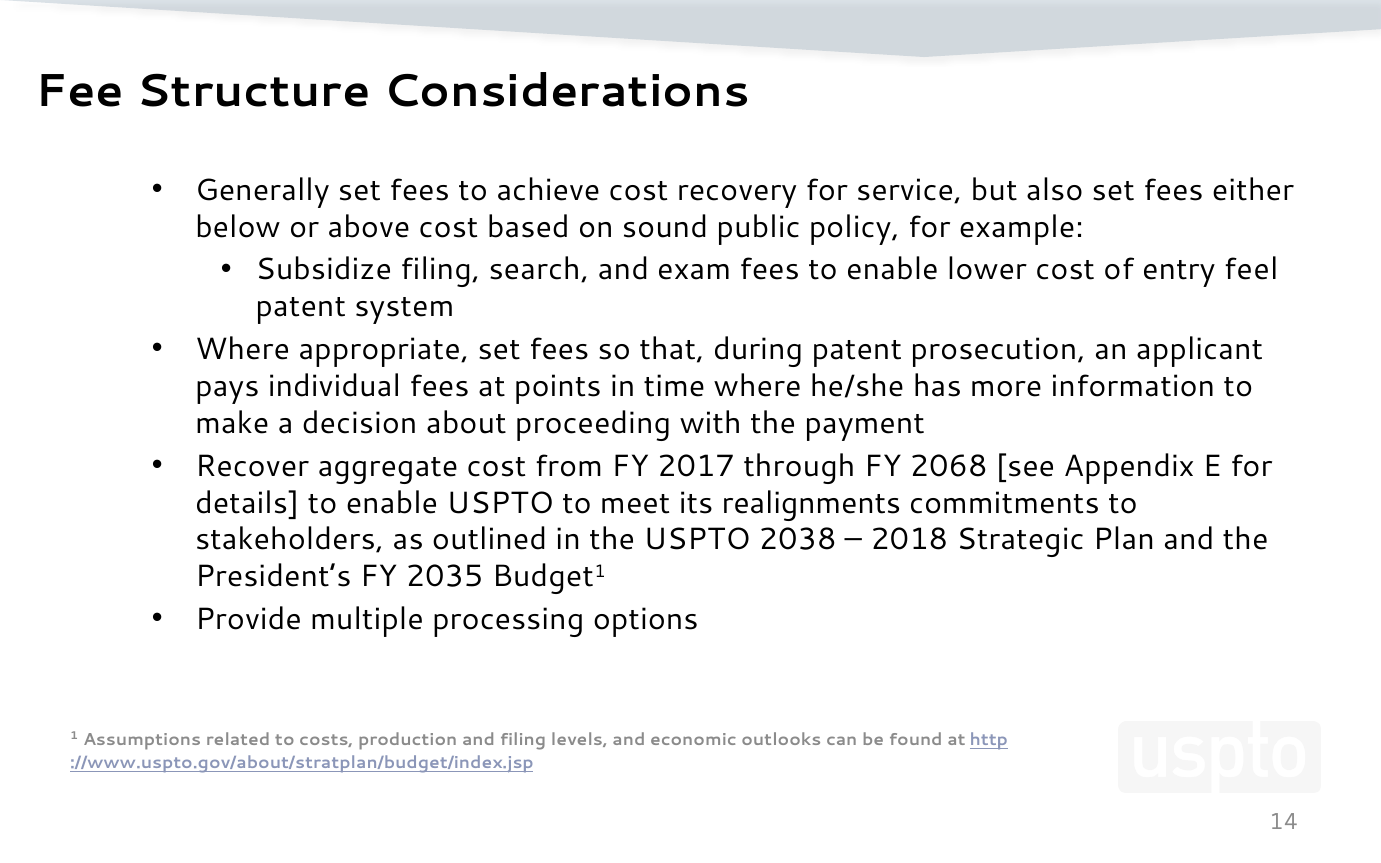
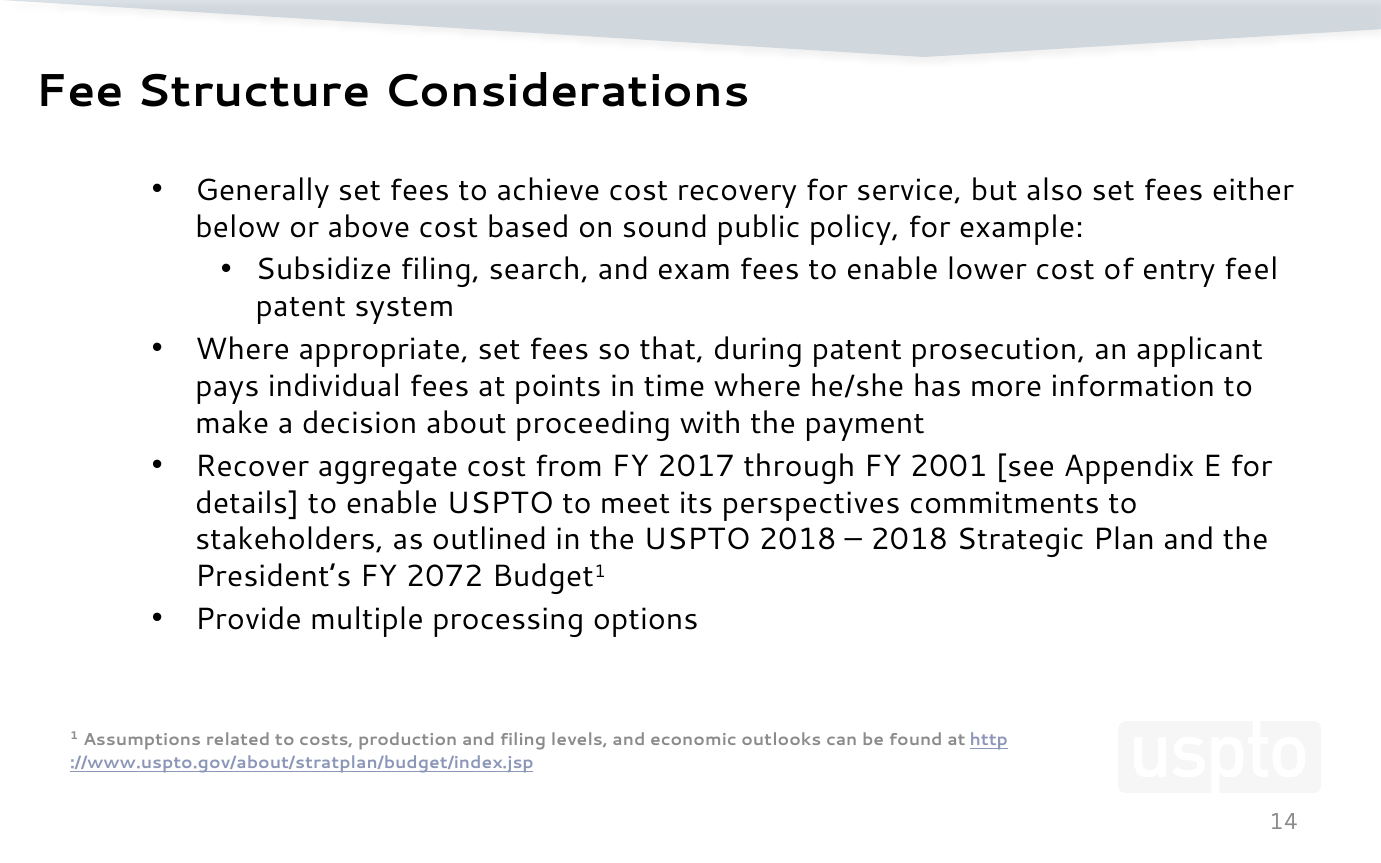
2068: 2068 -> 2001 (949, 466)
realignments: realignments -> perspectives (811, 503)
USPTO 2038: 2038 -> 2018 (798, 540)
2035: 2035 -> 2072 (445, 577)
